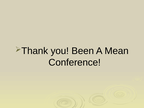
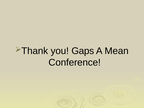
Been: Been -> Gaps (83, 51)
